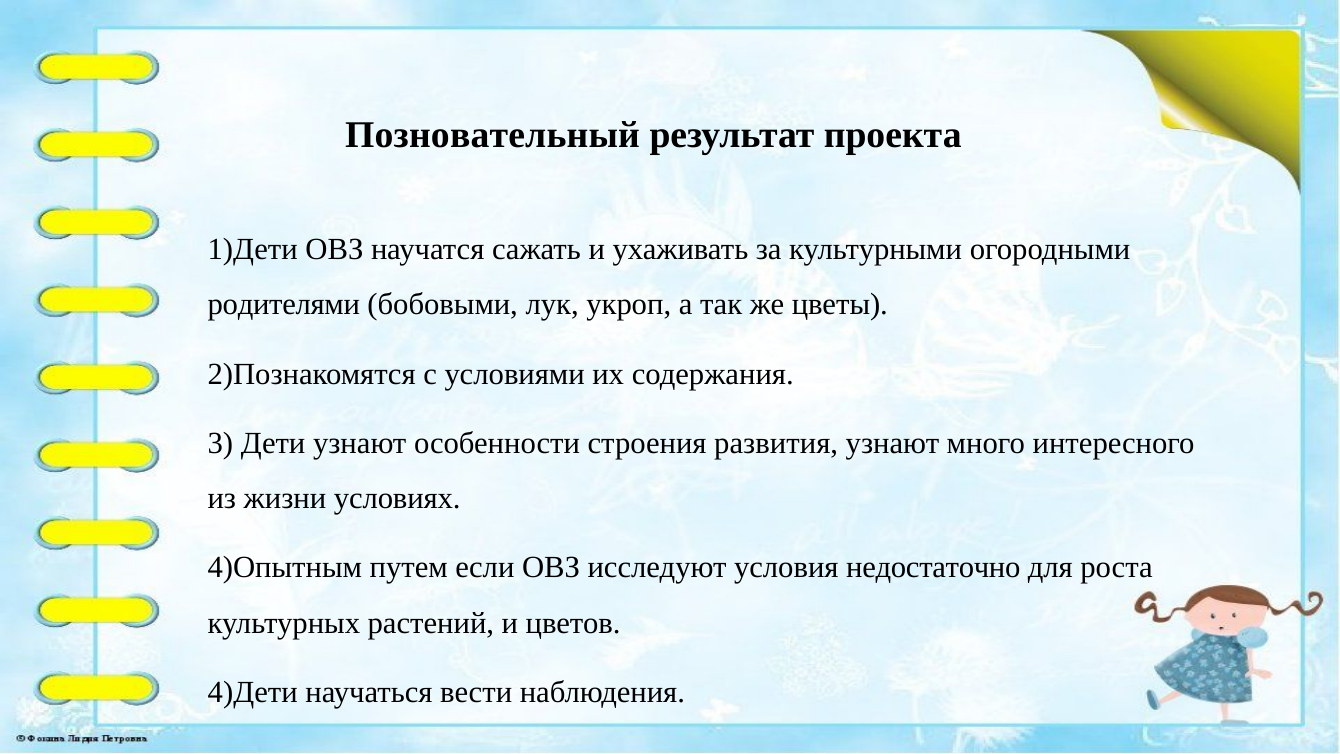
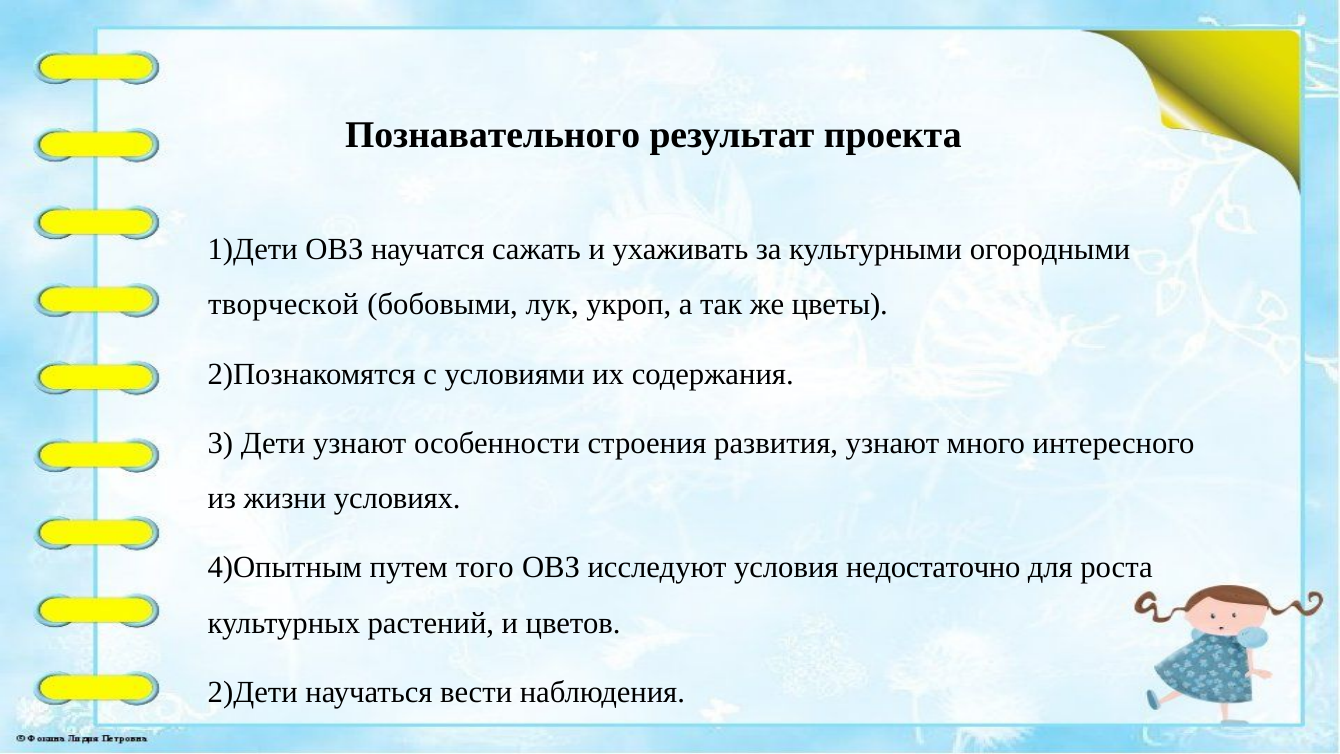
Позновательный: Позновательный -> Познавательного (493, 135)
родителями: родителями -> творческой (284, 305)
если: если -> того (485, 568)
4)Дети: 4)Дети -> 2)Дети (253, 692)
